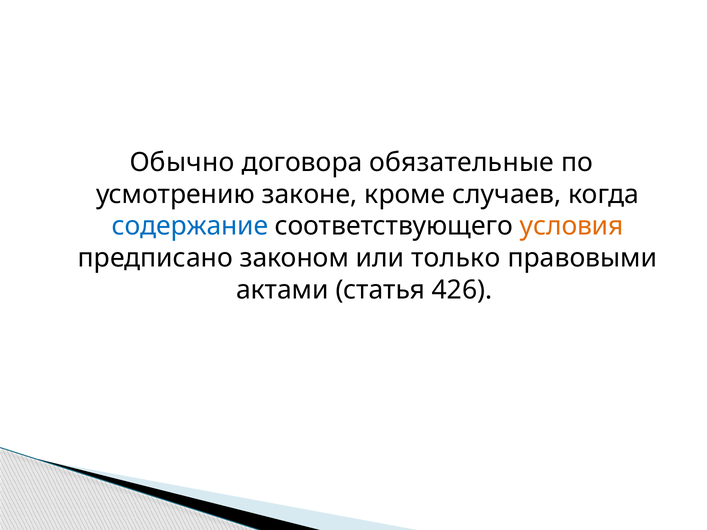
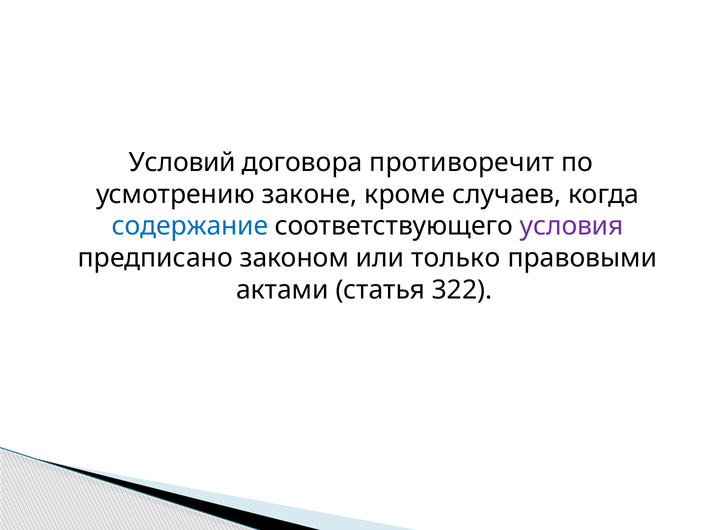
Обычно: Обычно -> Условий (182, 163)
обязательные: обязательные -> противоречит (462, 163)
условия colour: orange -> purple (572, 226)
426: 426 -> 322 (462, 290)
